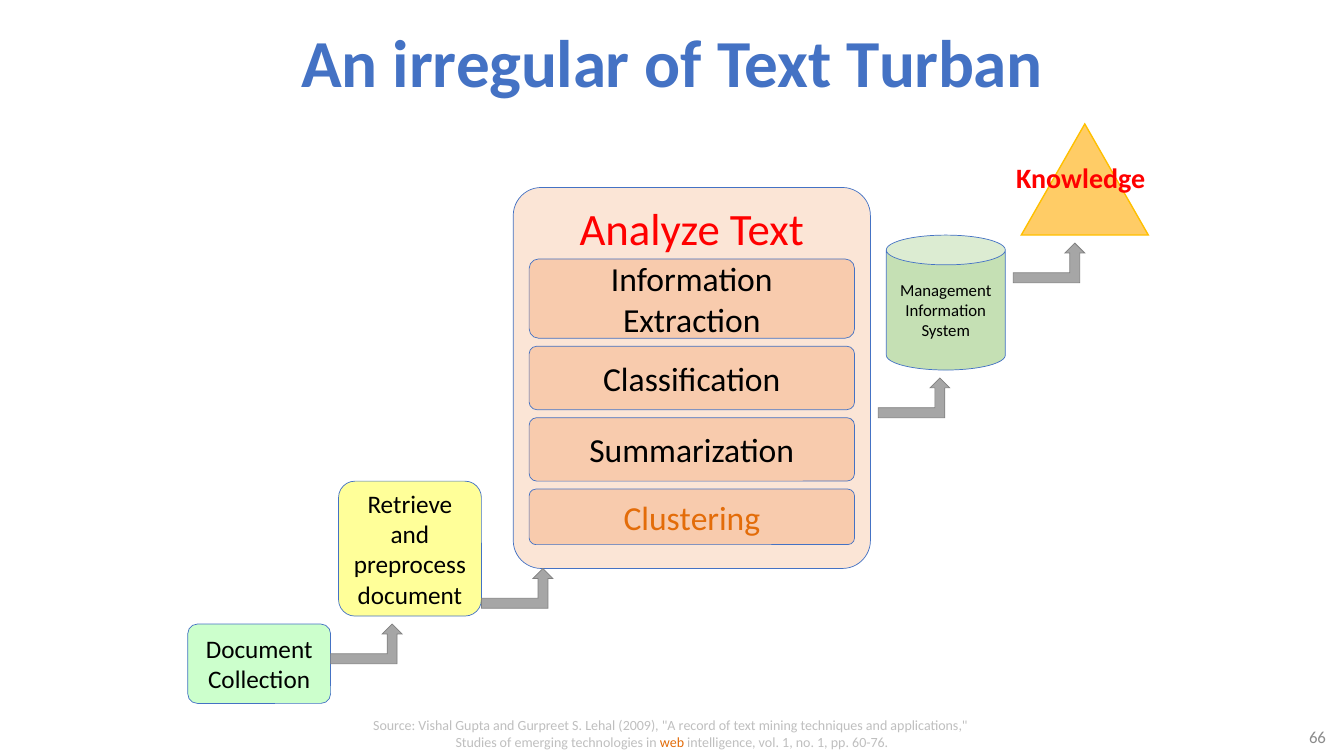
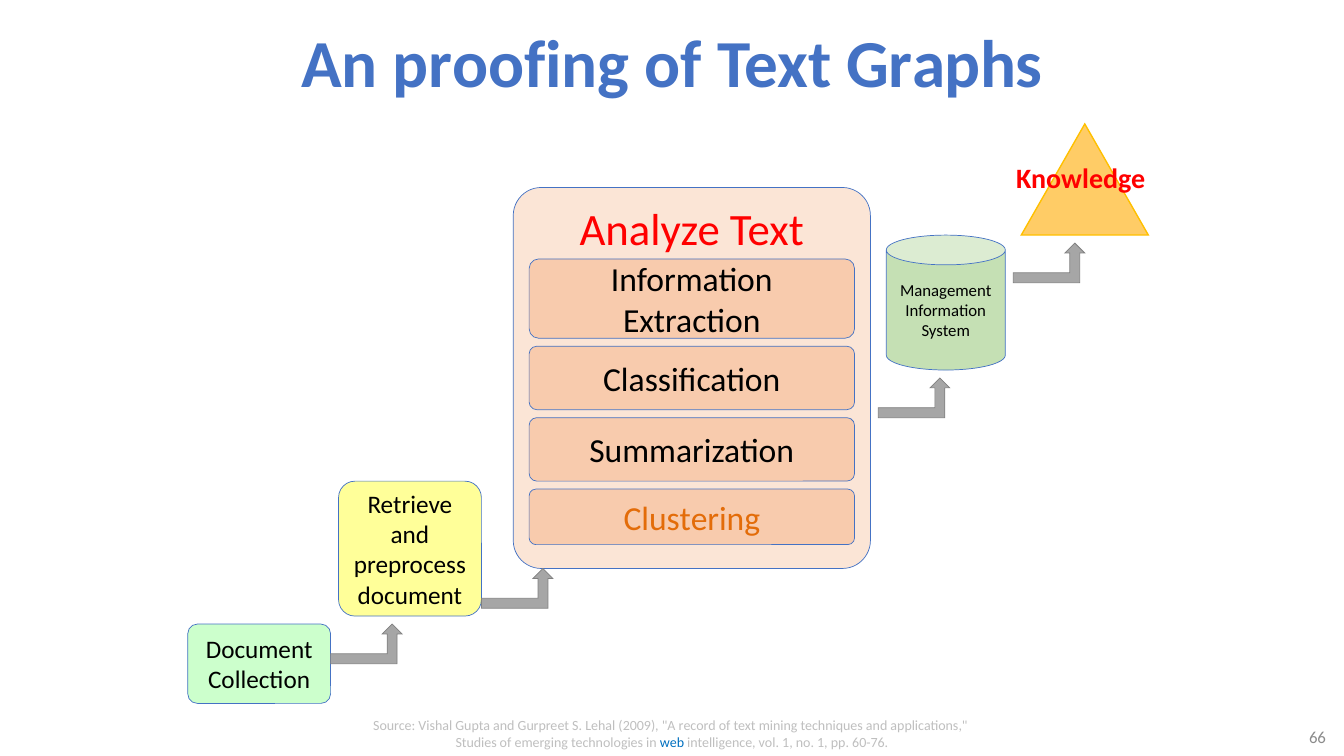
irregular: irregular -> proofing (511, 65)
Turban: Turban -> Graphs (945, 65)
web colour: orange -> blue (672, 743)
